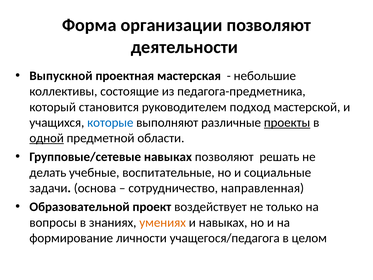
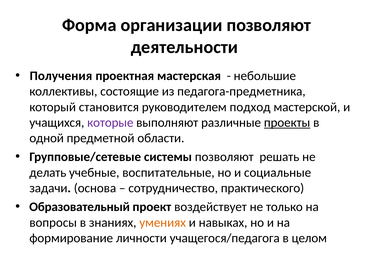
Выпускной: Выпускной -> Получения (61, 76)
которые colour: blue -> purple (110, 122)
одной underline: present -> none (47, 138)
Групповые/сетевые навыках: навыках -> системы (168, 157)
направленная: направленная -> практического (263, 188)
Образовательной: Образовательной -> Образовательный (80, 207)
